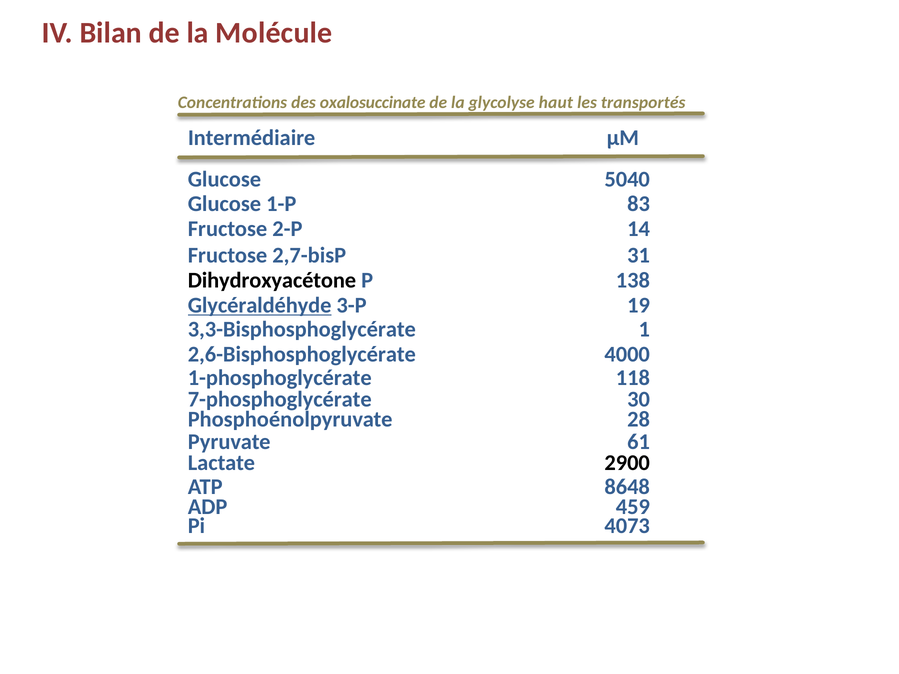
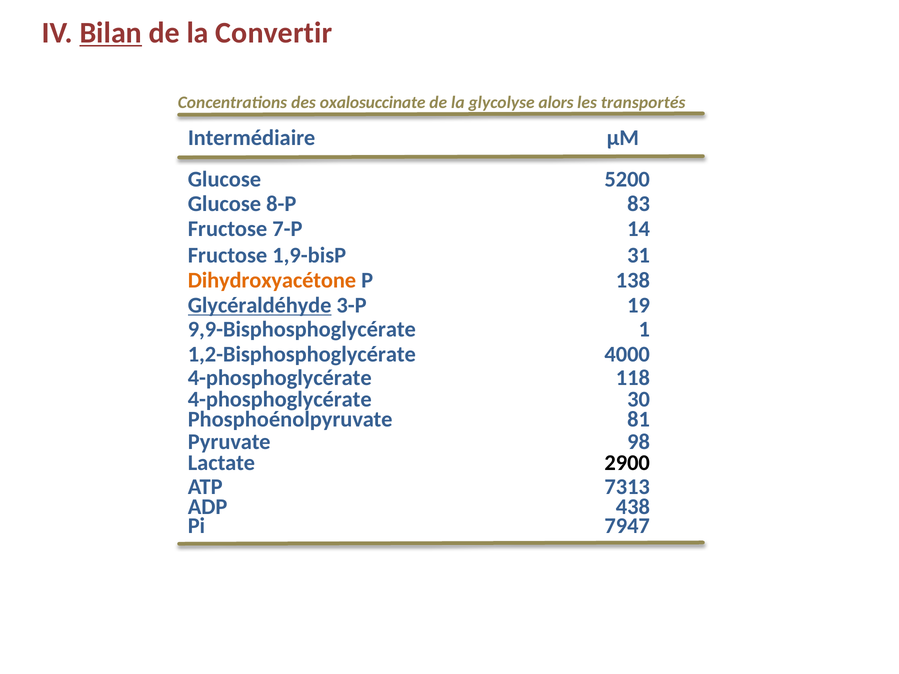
Bilan underline: none -> present (111, 33)
Molécule: Molécule -> Convertir (274, 33)
haut: haut -> alors (556, 102)
5040: 5040 -> 5200 (627, 179)
1-P: 1-P -> 8-P (281, 204)
2-P: 2-P -> 7-P (287, 229)
2,7-bisP: 2,7-bisP -> 1,9-bisP (309, 255)
Dihydroxyacétone colour: black -> orange (272, 280)
3,3-Bisphosphoglycérate: 3,3-Bisphosphoglycérate -> 9,9-Bisphosphoglycérate (302, 329)
2,6-Bisphosphoglycérate: 2,6-Bisphosphoglycérate -> 1,2-Bisphosphoglycérate (302, 354)
1-phosphoglycérate: 1-phosphoglycérate -> 4-phosphoglycérate (280, 378)
7-phosphoglycérate: 7-phosphoglycérate -> 4-phosphoglycérate (280, 399)
28: 28 -> 81 (639, 419)
61: 61 -> 98 (639, 442)
8648: 8648 -> 7313 (627, 487)
459: 459 -> 438 (633, 507)
4073: 4073 -> 7947 (627, 526)
